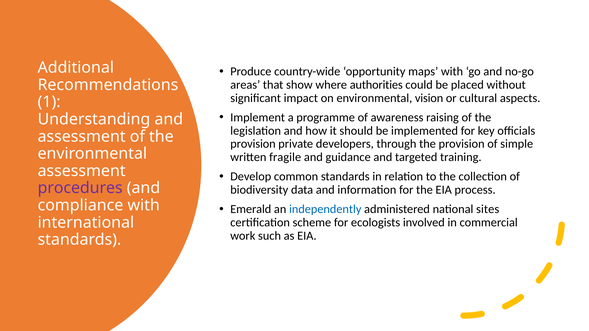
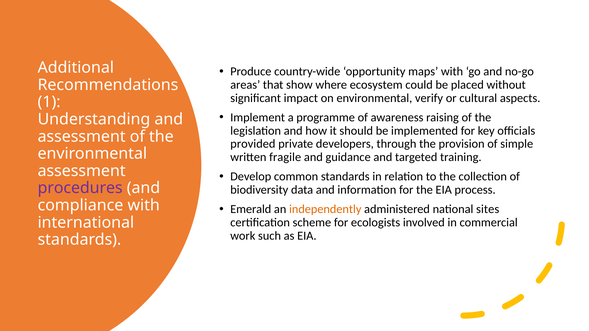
authorities: authorities -> ecosystem (376, 85)
vision: vision -> verify (429, 98)
provision: provision -> provided (253, 144)
independently colour: blue -> orange (325, 209)
